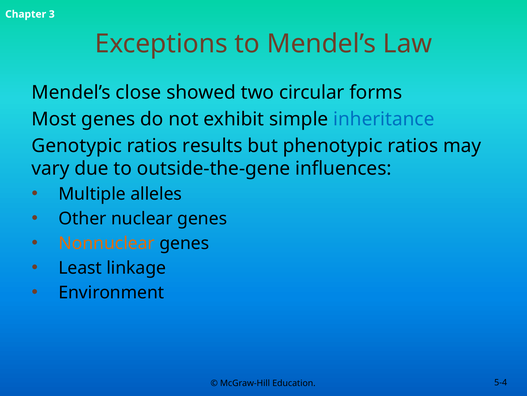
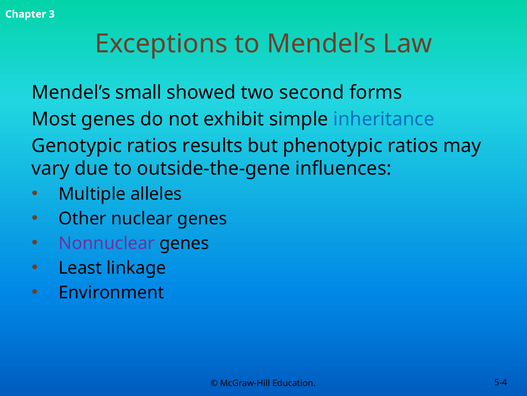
close: close -> small (139, 92)
circular: circular -> second (312, 92)
Nonnuclear colour: orange -> purple (107, 243)
